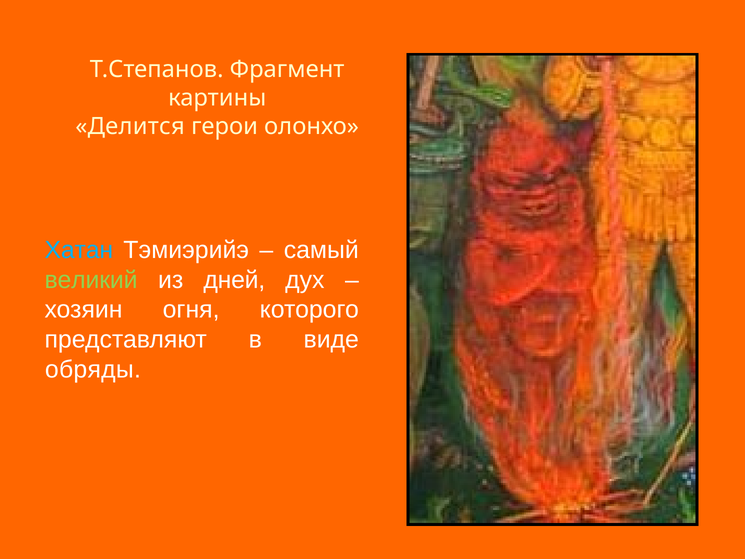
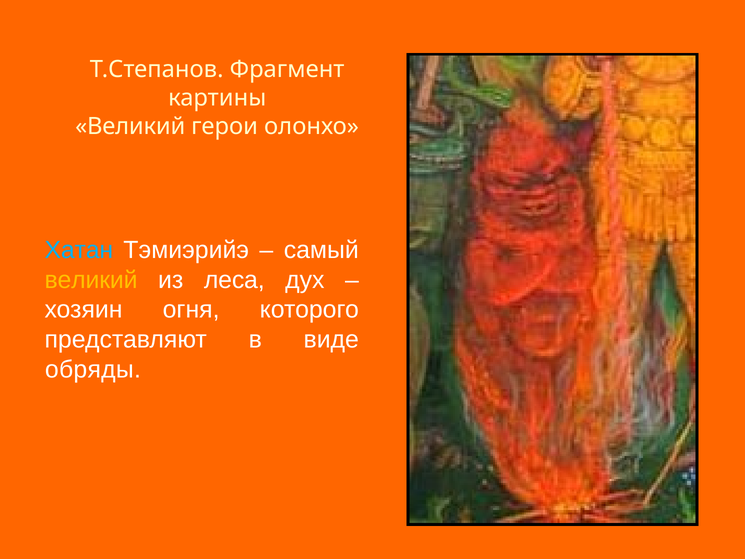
Делится: Делится -> Великий (130, 126)
великий colour: light green -> yellow (91, 280)
дней: дней -> леса (234, 280)
